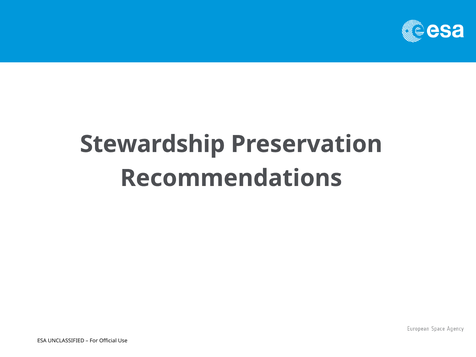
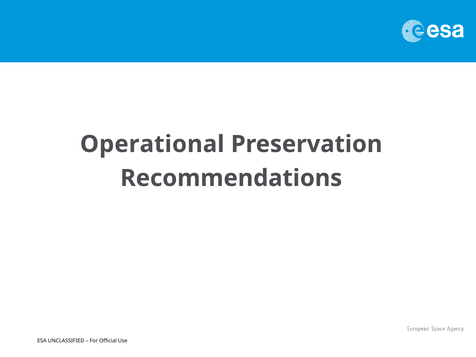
Stewardship: Stewardship -> Operational (152, 144)
